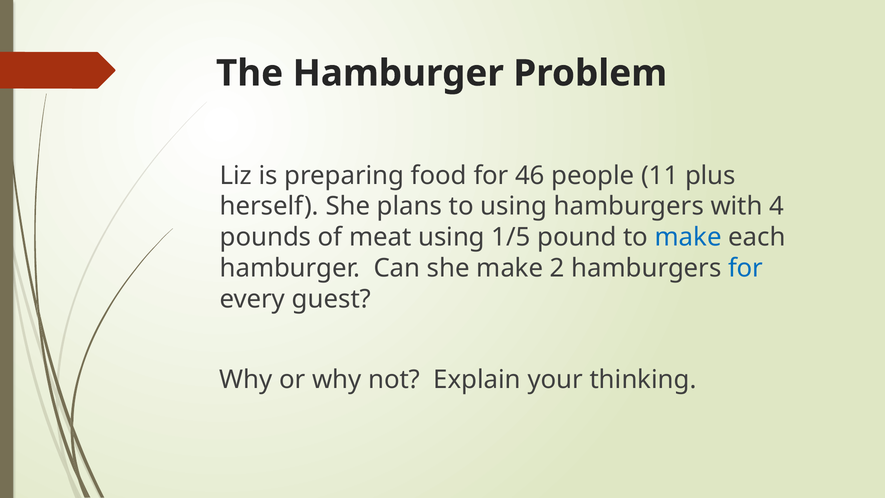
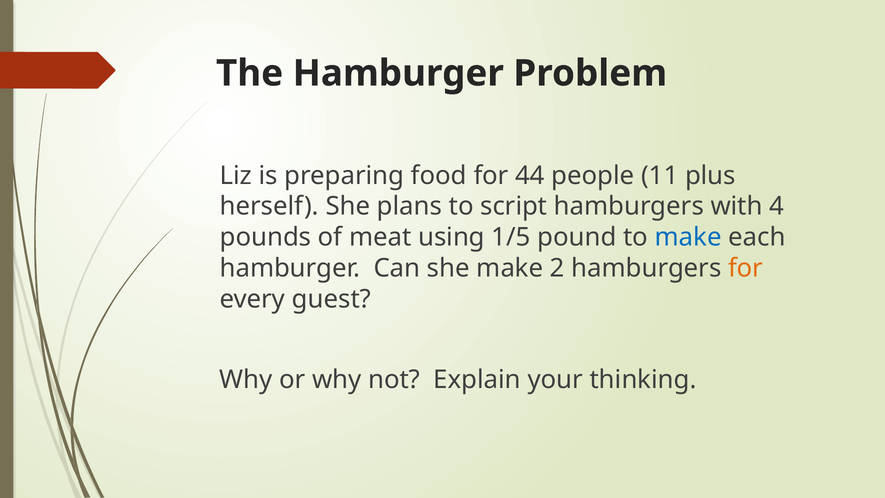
46: 46 -> 44 (530, 175)
to using: using -> script (514, 206)
for colour: blue -> orange (746, 268)
